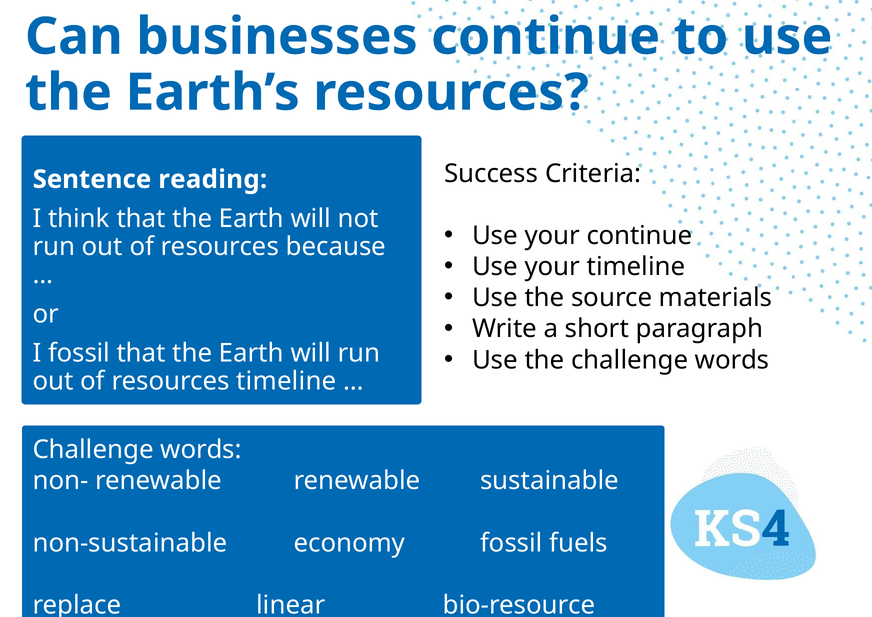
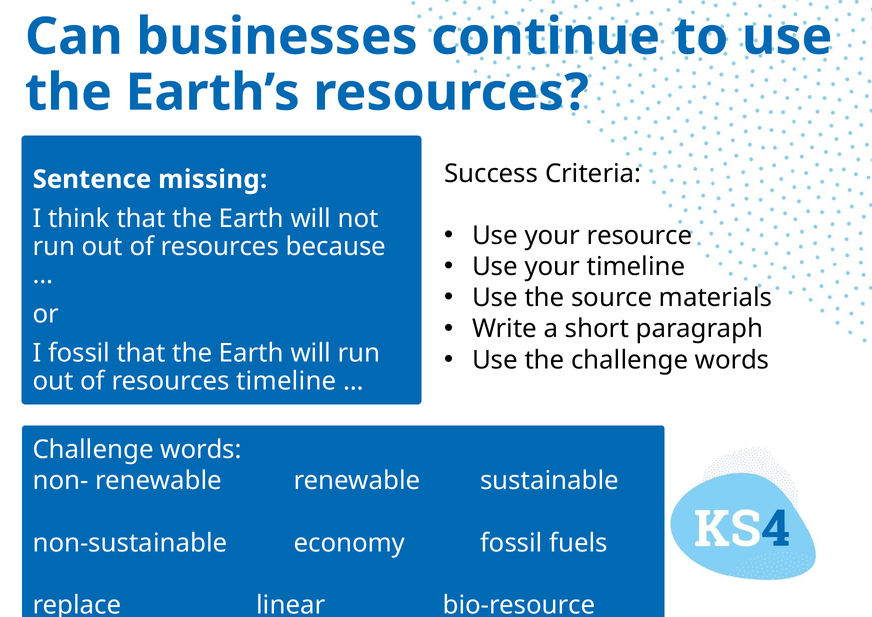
reading: reading -> missing (213, 179)
your continue: continue -> resource (639, 236)
